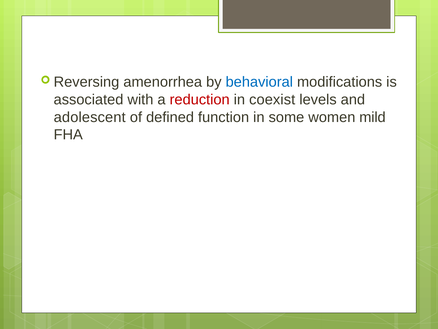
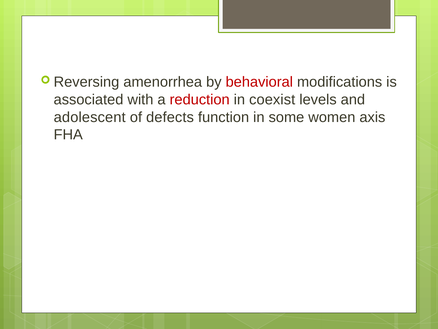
behavioral colour: blue -> red (259, 82)
defined: defined -> defects (170, 117)
mild: mild -> axis (372, 117)
